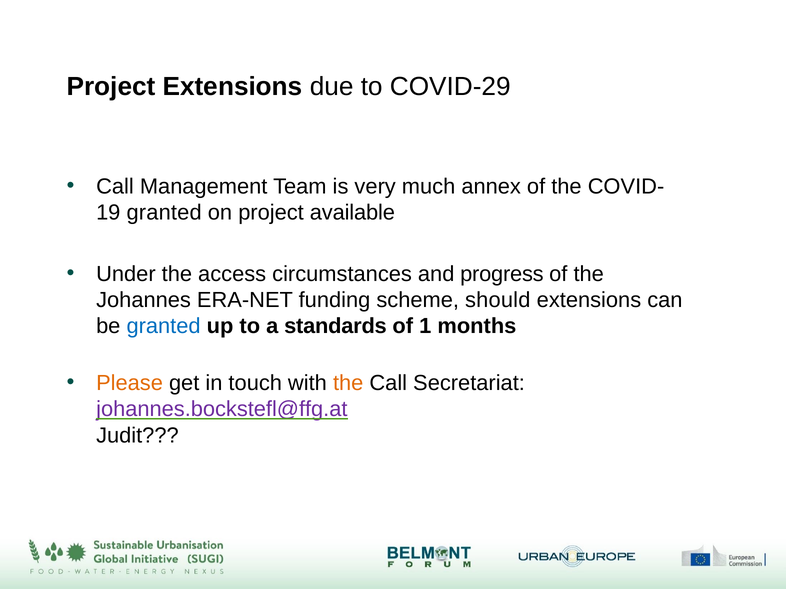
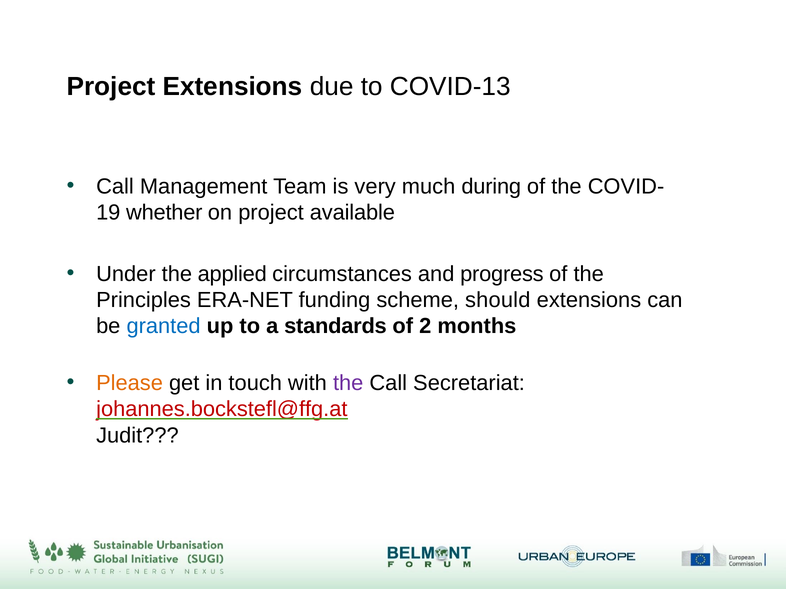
COVID-29: COVID-29 -> COVID-13 (450, 87)
annex: annex -> during (491, 187)
granted: granted -> whether (164, 213)
access: access -> applied (232, 274)
Johannes: Johannes -> Principles (144, 300)
1: 1 -> 2 (425, 326)
the colour: orange -> purple (348, 383)
johannes.bockstefl@ffg.at colour: purple -> red (222, 409)
